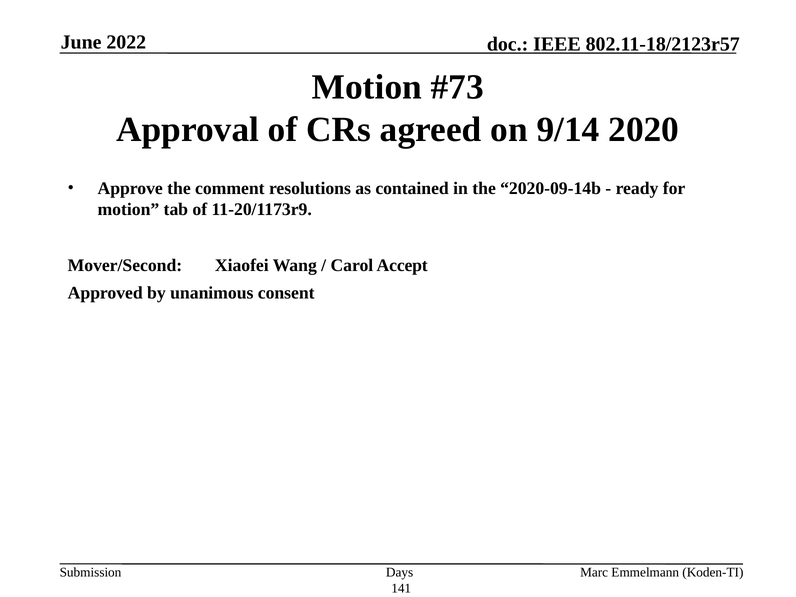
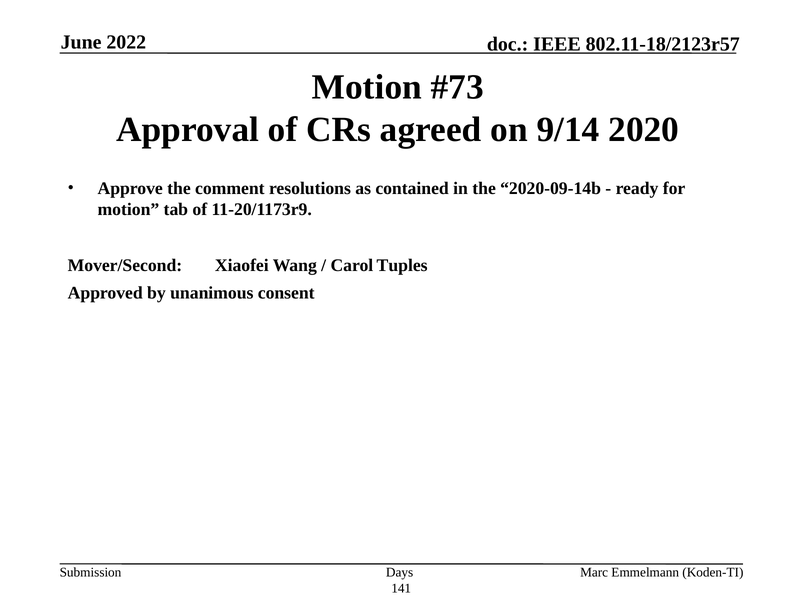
Accept: Accept -> Tuples (402, 265)
